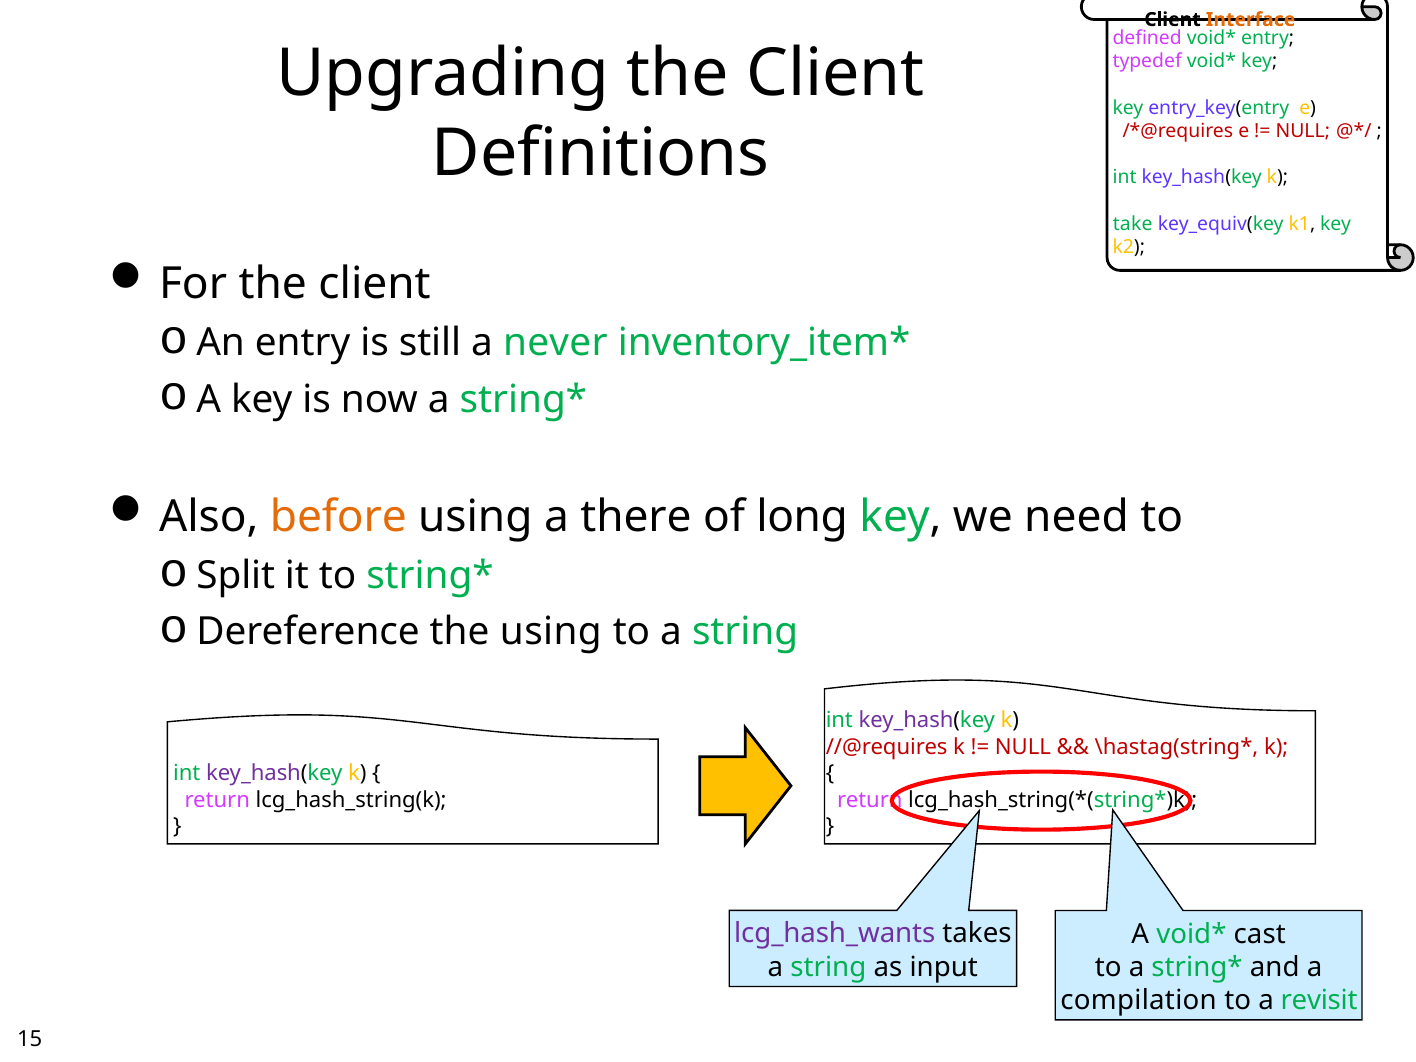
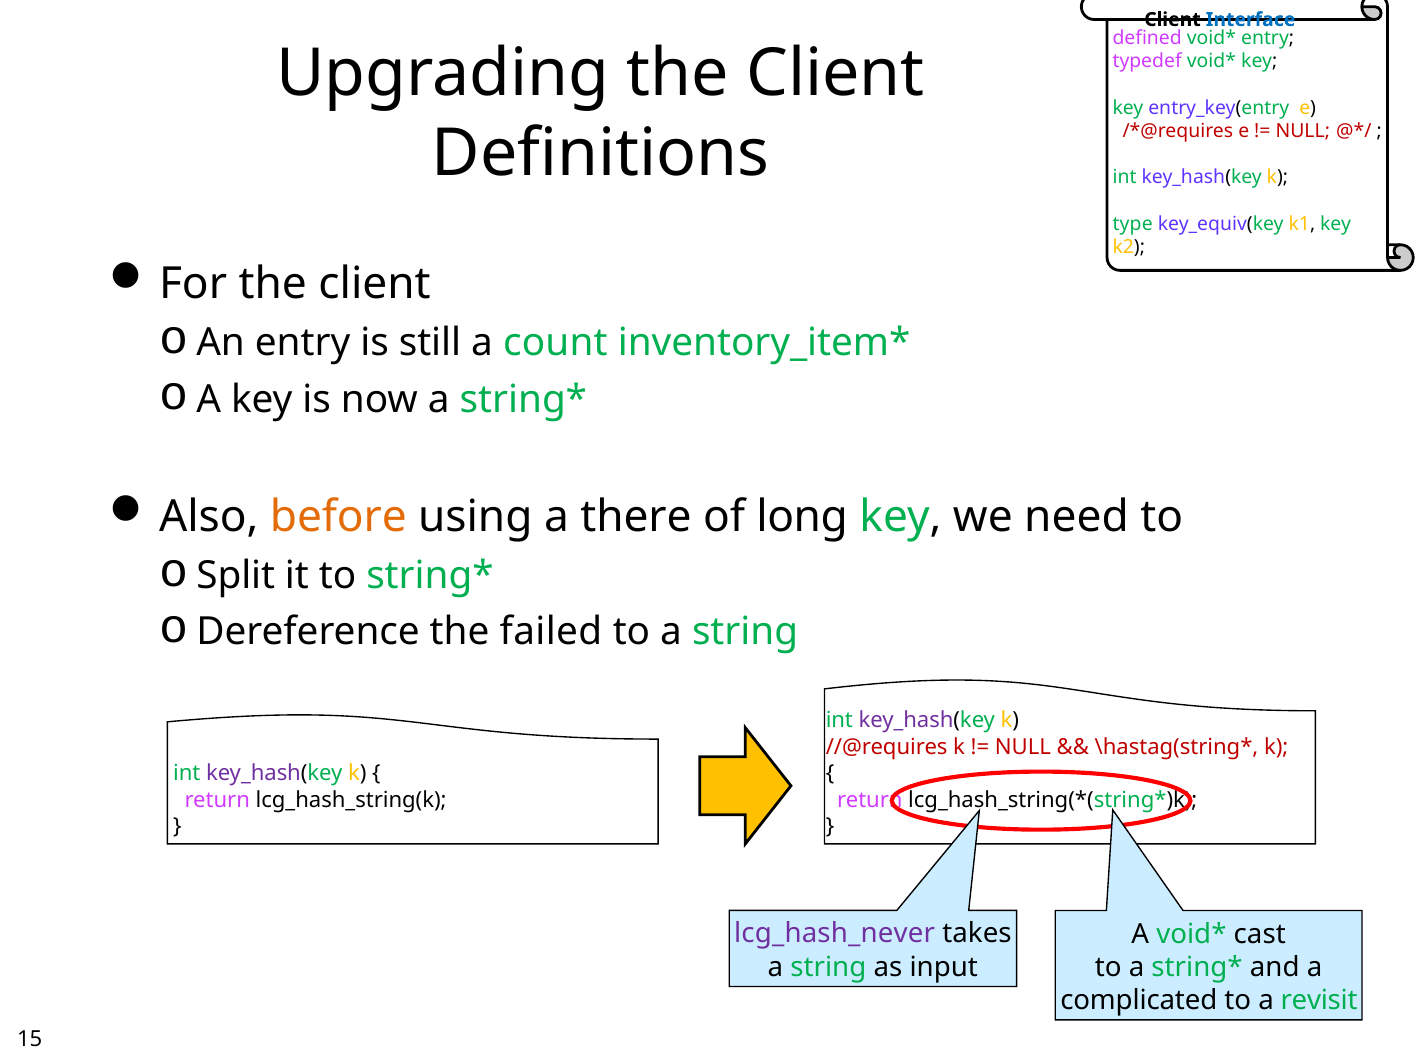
Interface colour: orange -> blue (1251, 20)
take: take -> type (1133, 224)
never: never -> count (555, 343)
the using: using -> failed (551, 632)
lcg_hash_wants: lcg_hash_wants -> lcg_hash_never (835, 934)
compilation: compilation -> complicated (1139, 1000)
